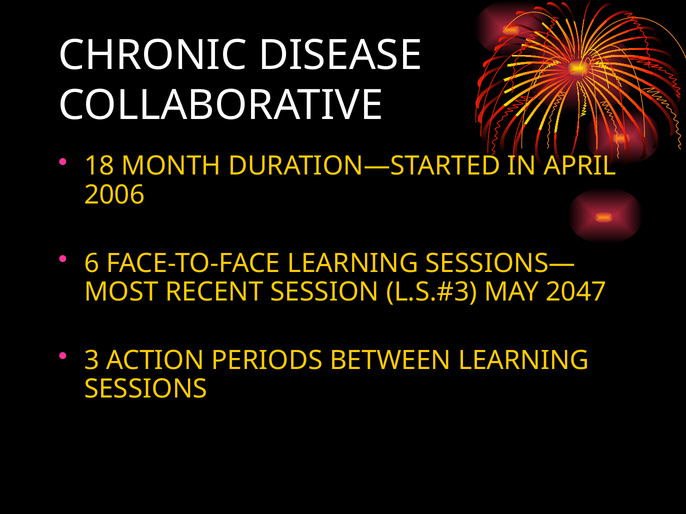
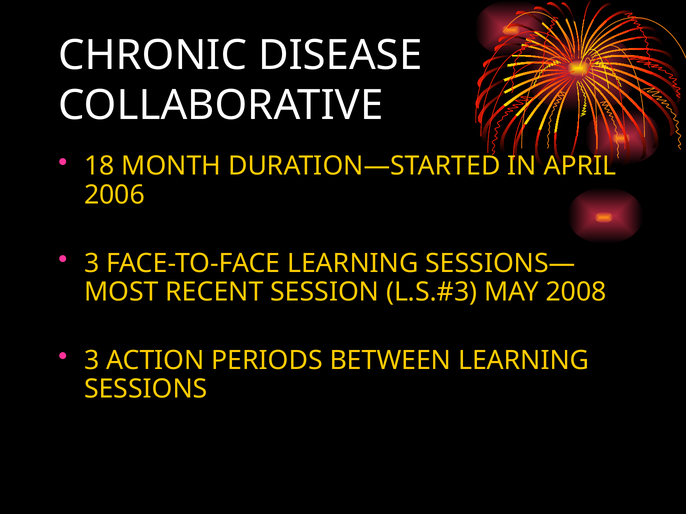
6: 6 -> 3 (92, 263)
2047: 2047 -> 2008 (576, 292)
